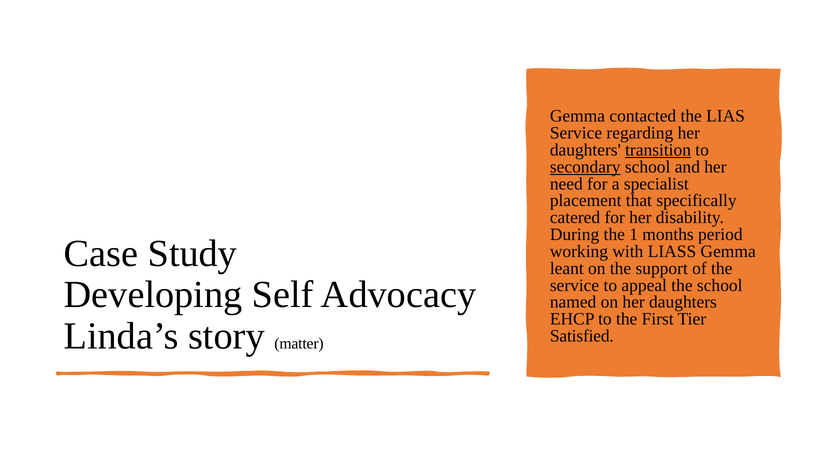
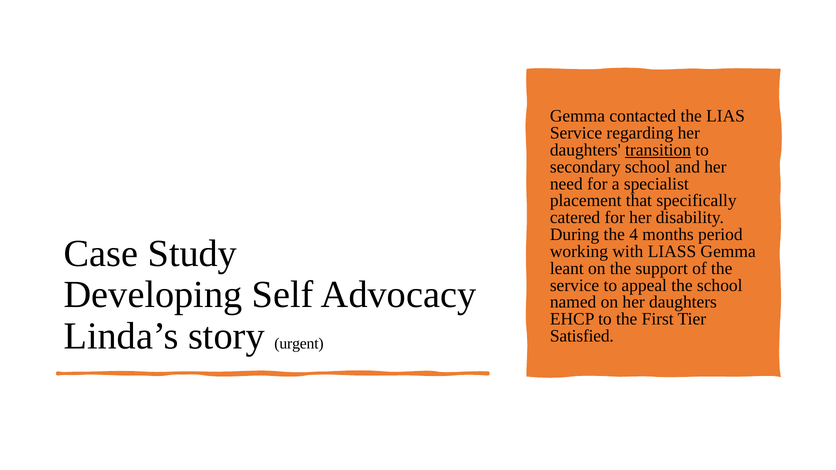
secondary underline: present -> none (585, 167)
1: 1 -> 4 (634, 235)
matter: matter -> urgent (299, 344)
